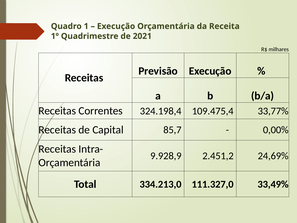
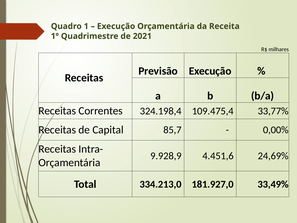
2.451,2: 2.451,2 -> 4.451,6 (218, 156)
111.327,0: 111.327,0 -> 181.927,0 (213, 184)
